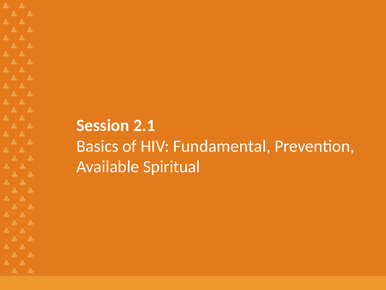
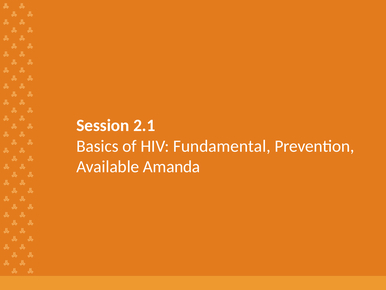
Spiritual: Spiritual -> Amanda (172, 167)
